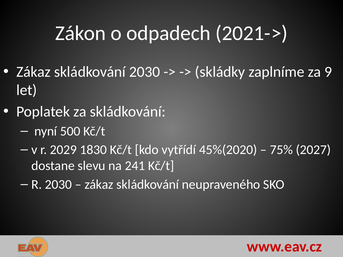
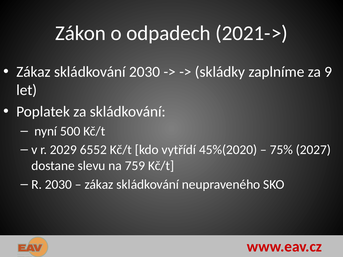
1830: 1830 -> 6552 (93, 150)
241: 241 -> 759 (135, 166)
